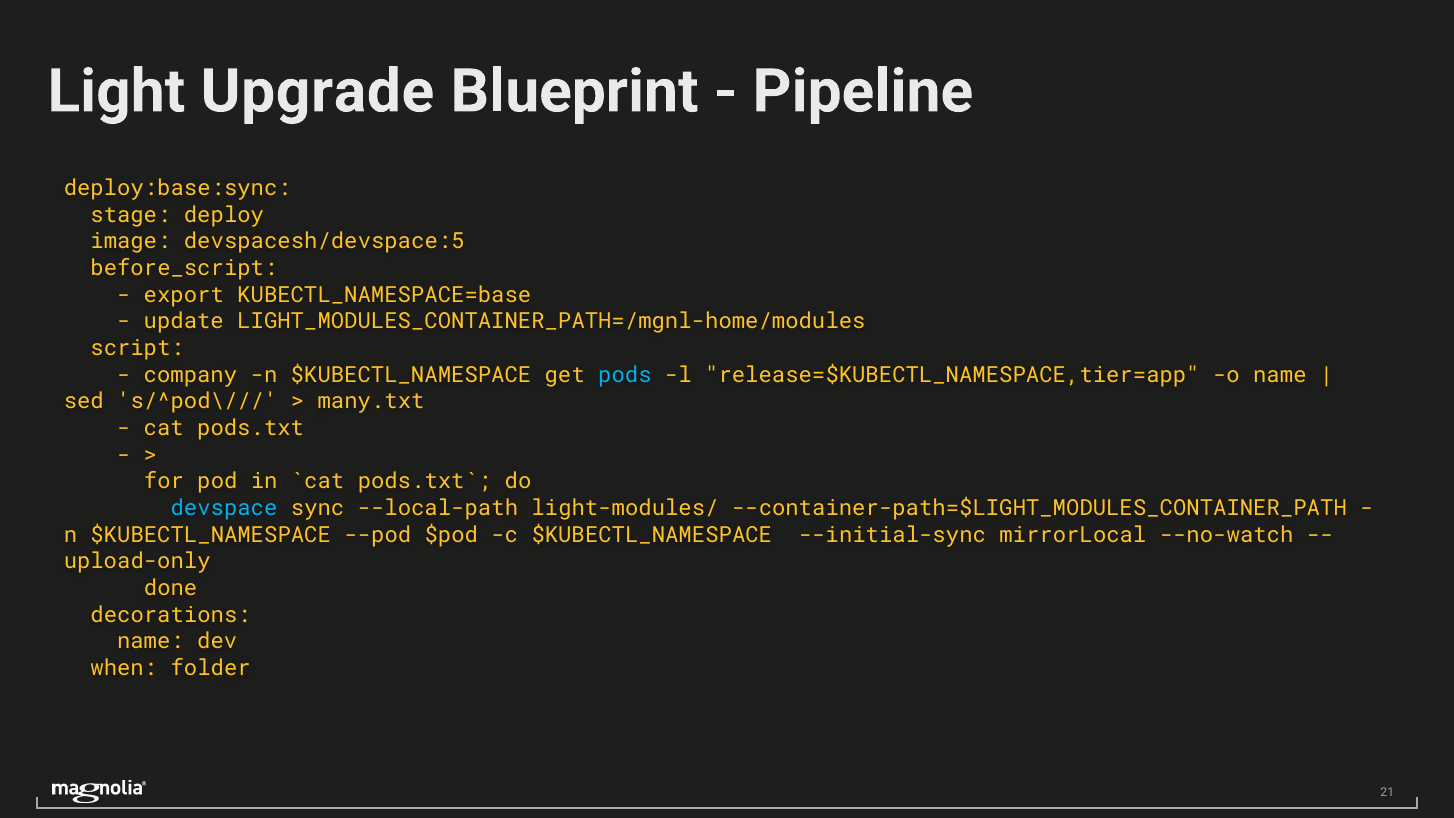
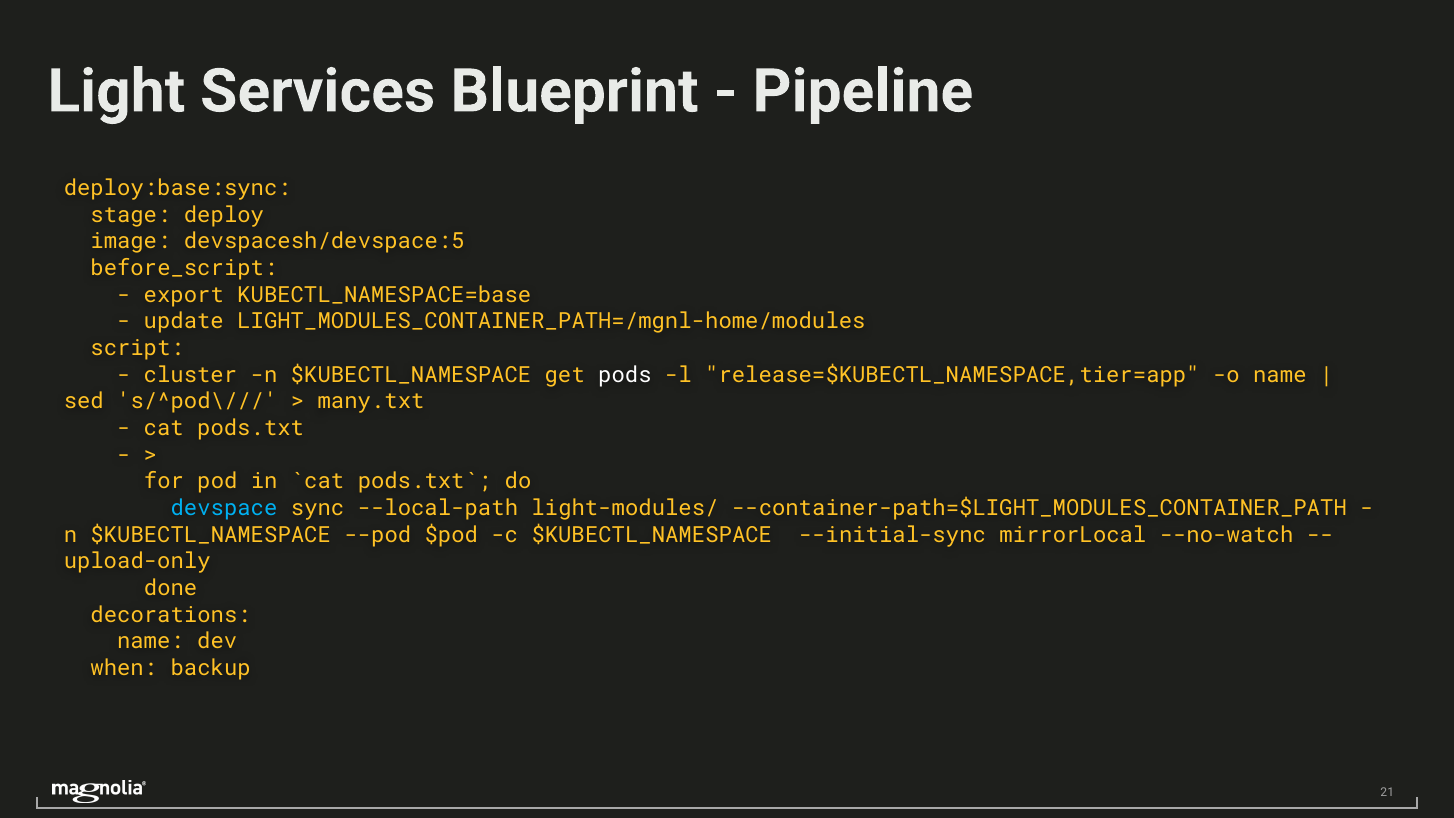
Upgrade: Upgrade -> Services (318, 91)
company: company -> cluster (190, 375)
pods colour: light blue -> white (625, 375)
folder: folder -> backup (211, 668)
